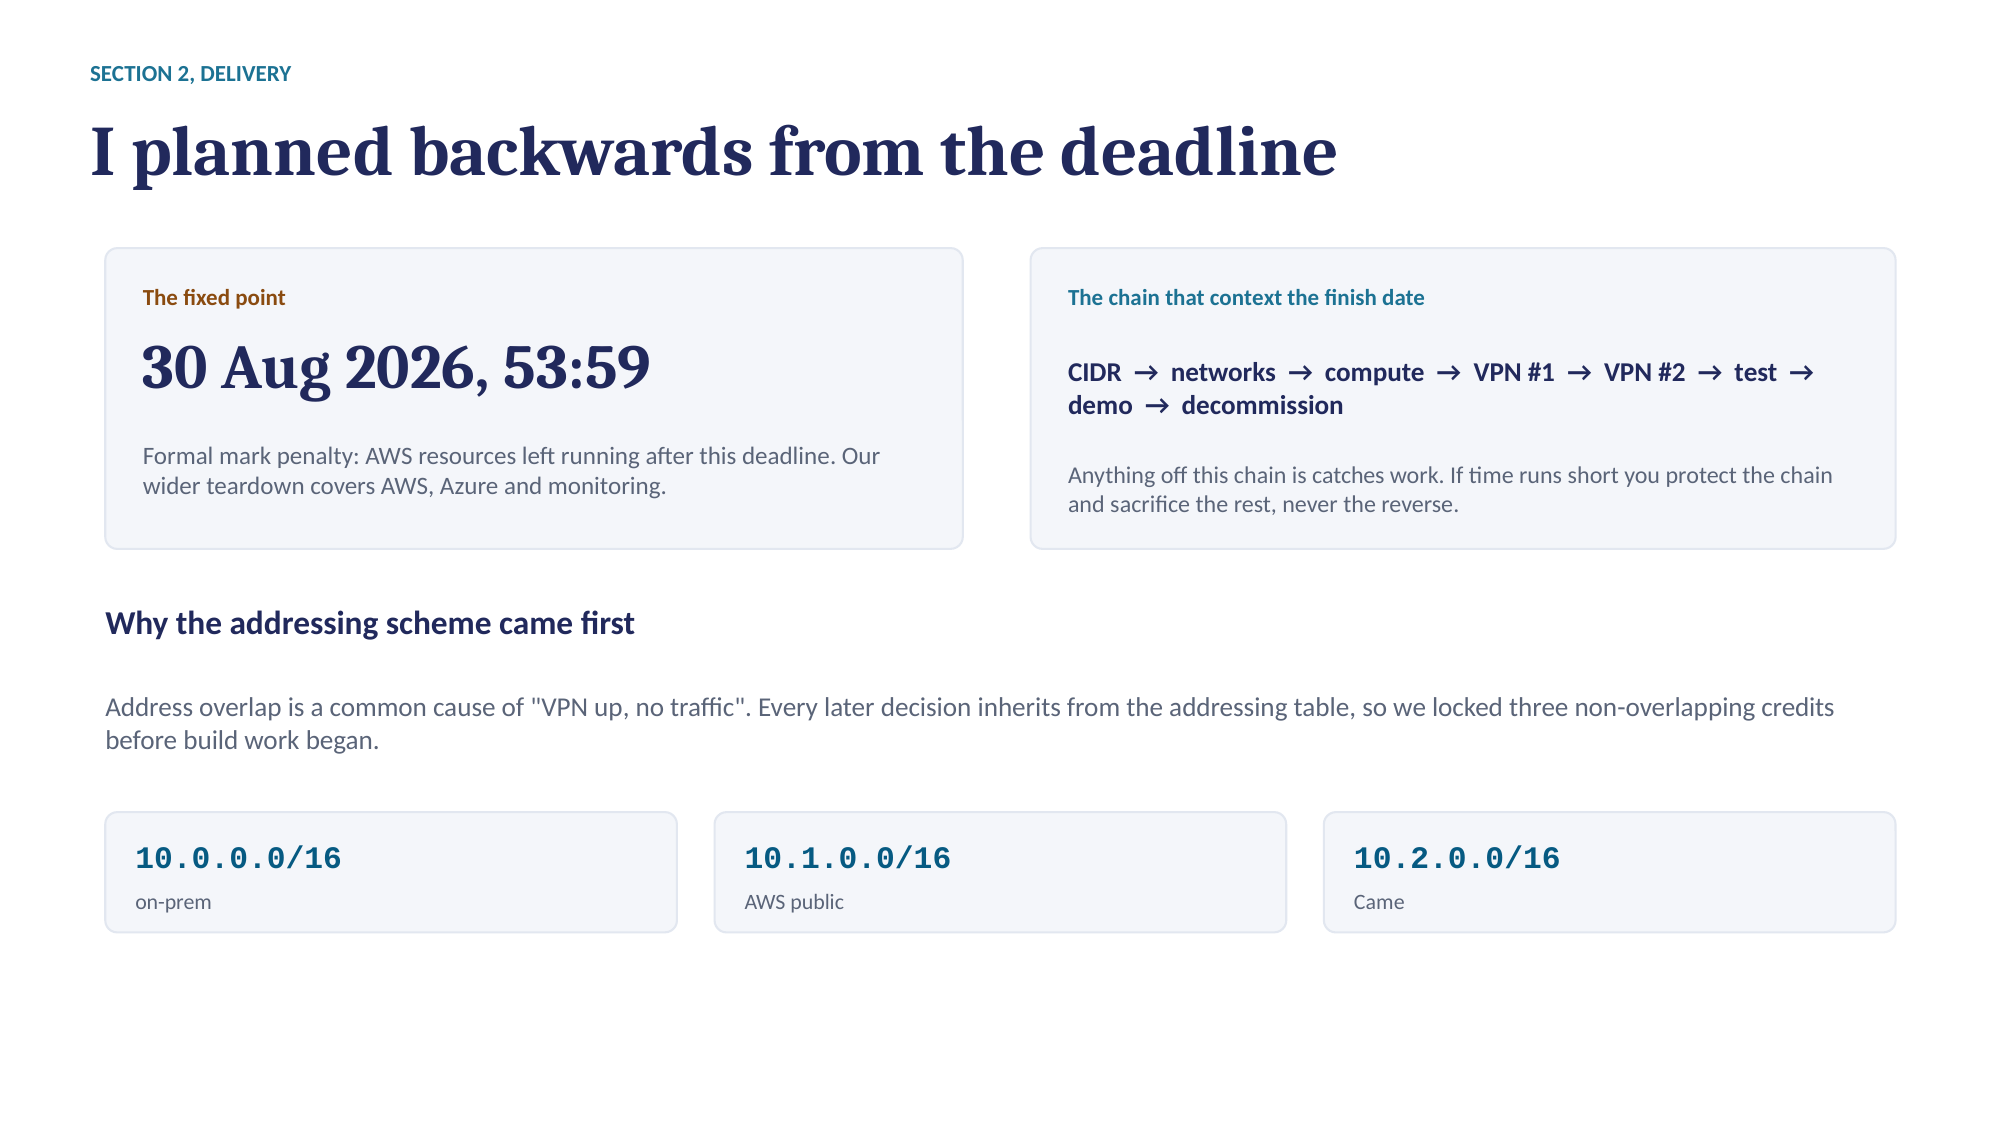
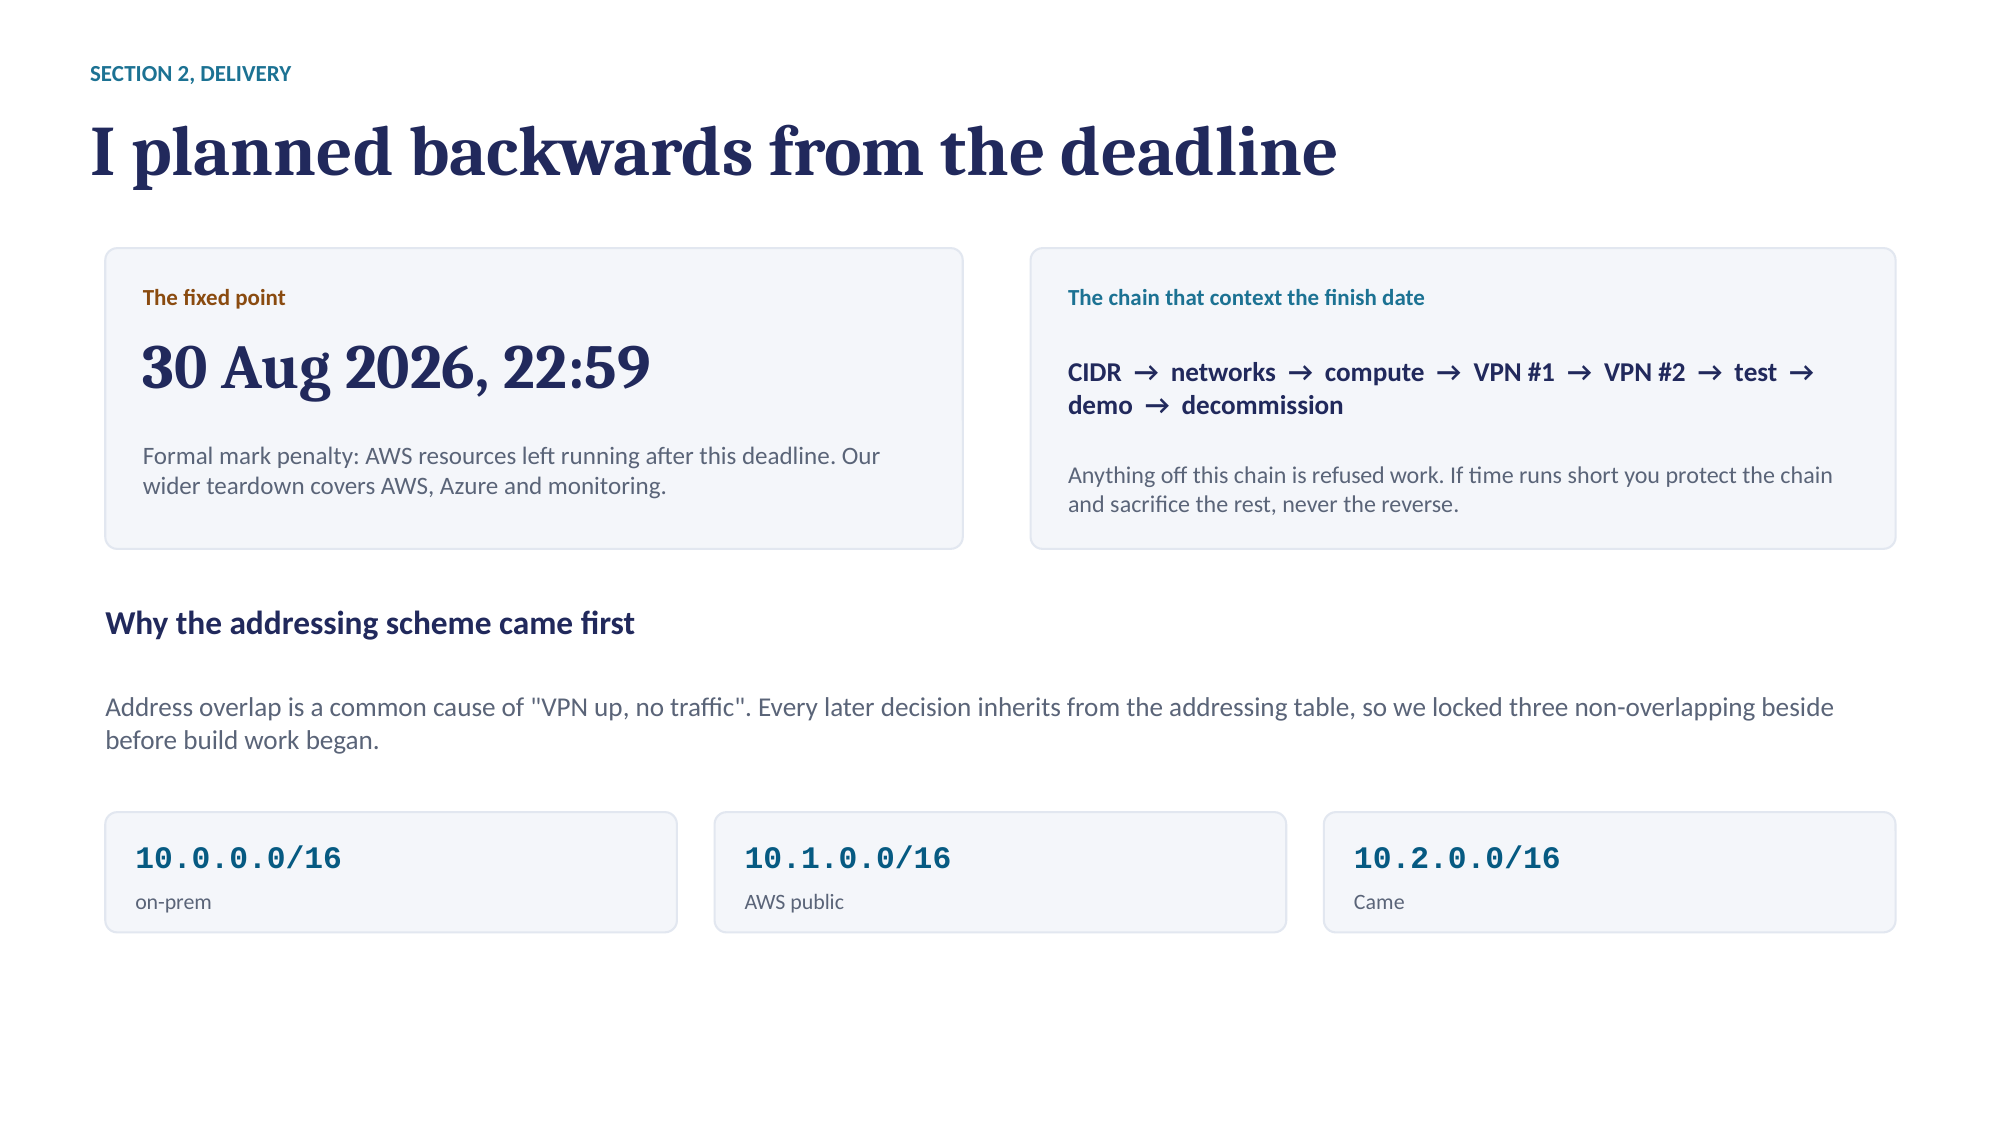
53:59: 53:59 -> 22:59 (577, 368)
catches: catches -> refused (1348, 476)
credits: credits -> beside (1798, 708)
